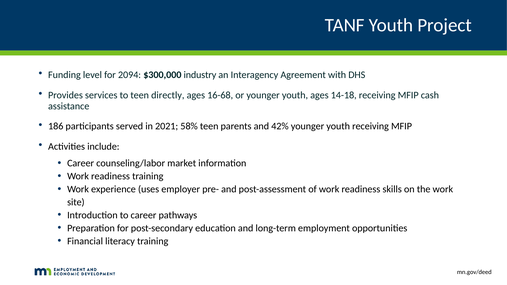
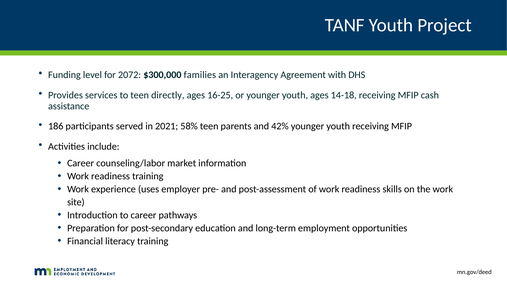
2094: 2094 -> 2072 (130, 75)
industry: industry -> families (200, 75)
16-68: 16-68 -> 16-25 (220, 95)
